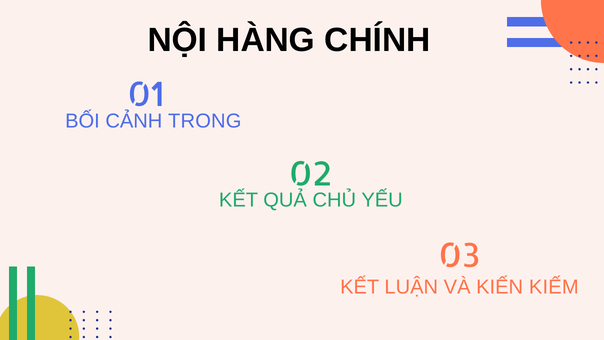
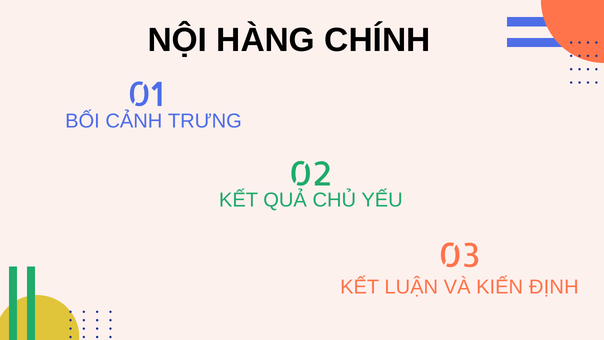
TRONG: TRONG -> TRƯNG (205, 121)
KIẾM: KIẾM -> ĐỊNH (554, 287)
